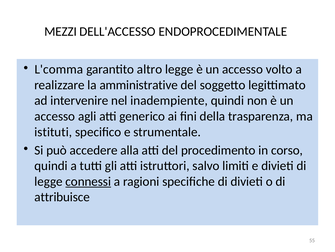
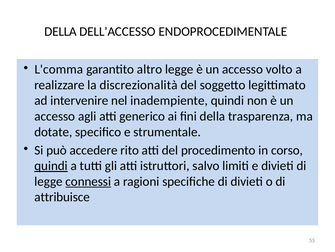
MEZZI: MEZZI -> DELLA (61, 32)
amministrative: amministrative -> discrezionalità (139, 85)
istituti: istituti -> dotate (53, 132)
alla: alla -> rito (130, 150)
quindi underline: none -> present (51, 165)
